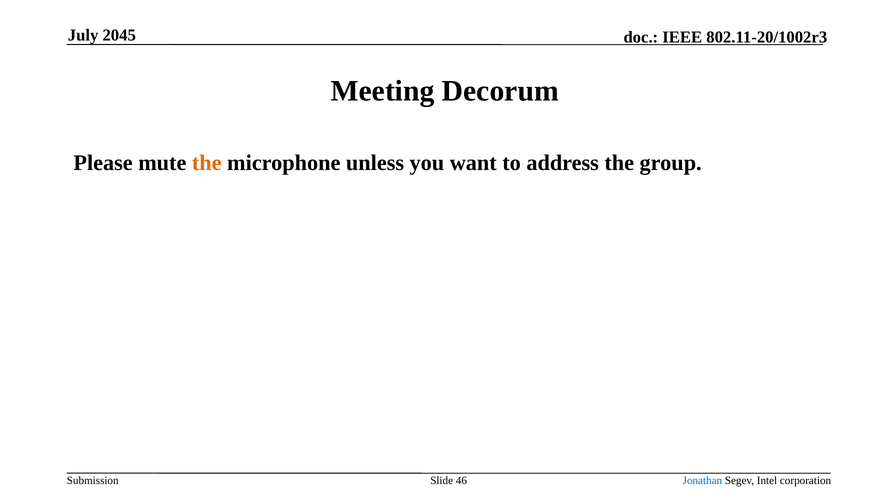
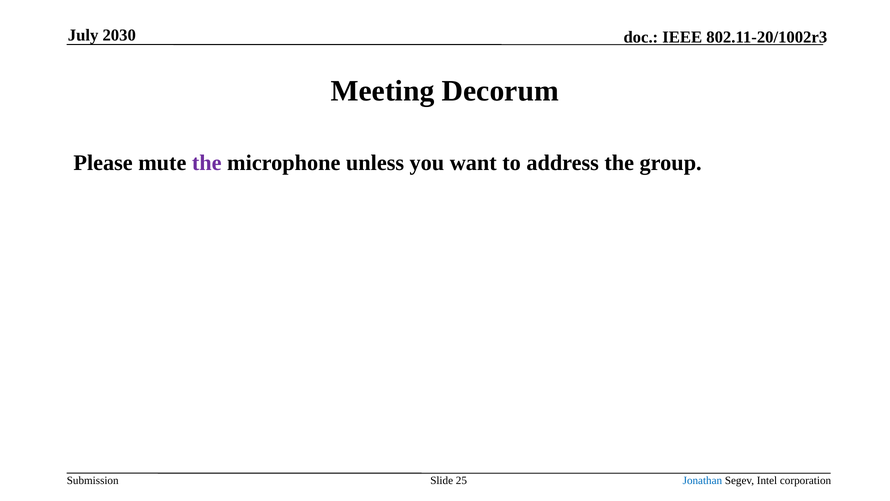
2045: 2045 -> 2030 (119, 35)
the colour: orange -> purple (207, 163)
46: 46 -> 25 (461, 480)
